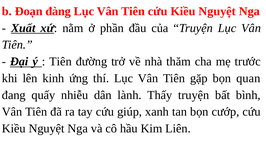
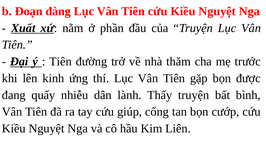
quan: quan -> được (248, 79)
xanh: xanh -> cống (157, 112)
